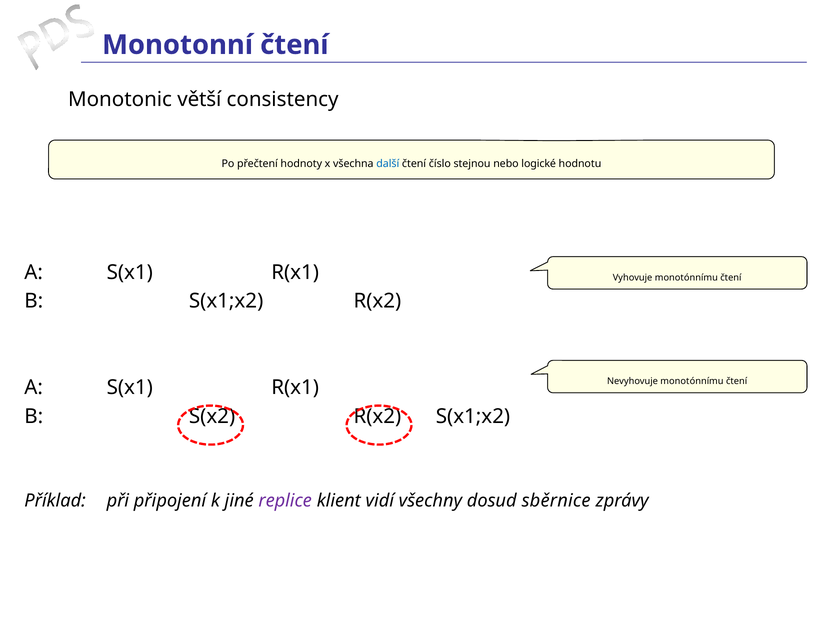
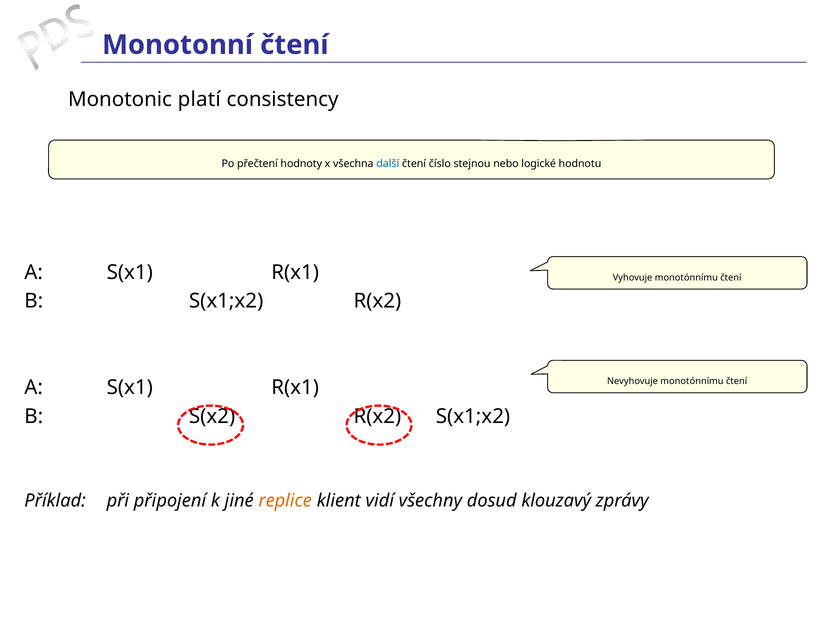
větší: větší -> platí (199, 100)
replice colour: purple -> orange (285, 501)
sběrnice: sběrnice -> klouzavý (556, 501)
